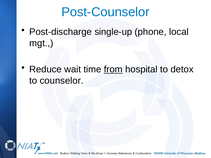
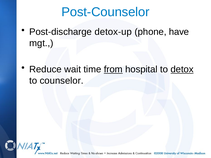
single-up: single-up -> detox-up (113, 32)
local: local -> have (179, 32)
detox underline: none -> present (182, 69)
